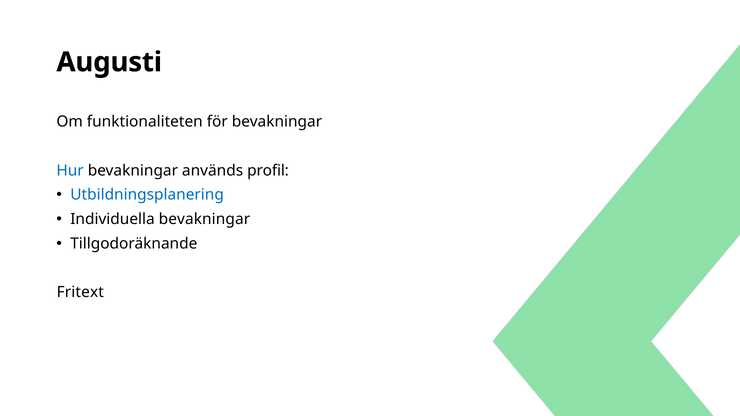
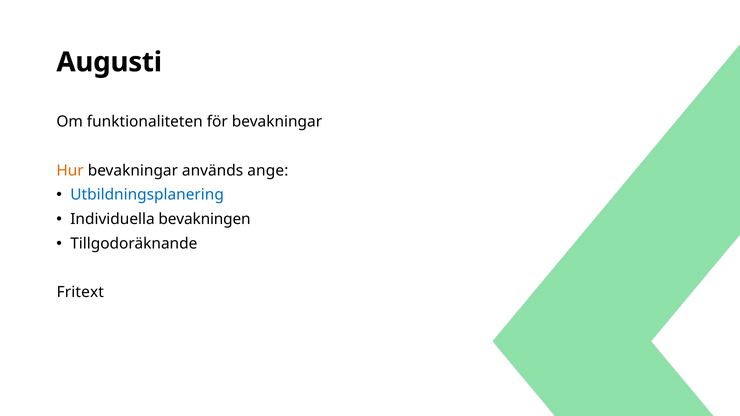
Hur colour: blue -> orange (70, 171)
profil: profil -> ange (268, 171)
Individuella bevakningar: bevakningar -> bevakningen (205, 219)
